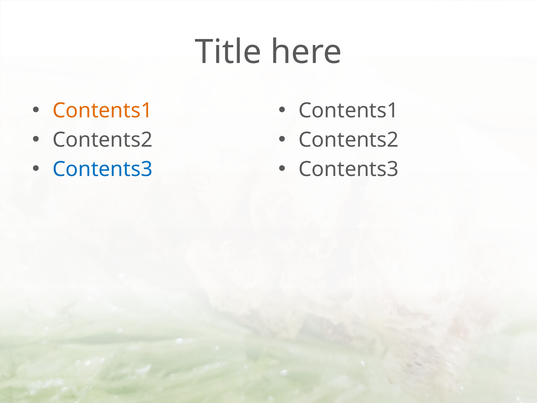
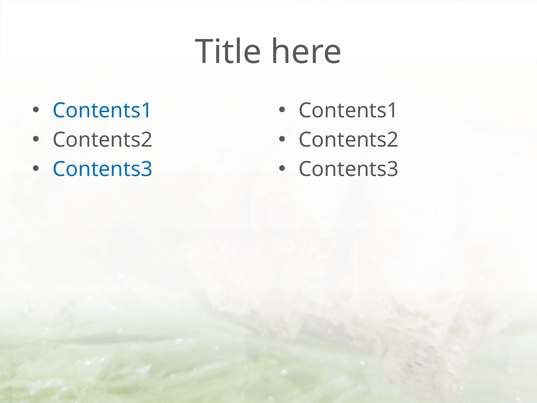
Contents1 colour: orange -> blue (103, 111)
